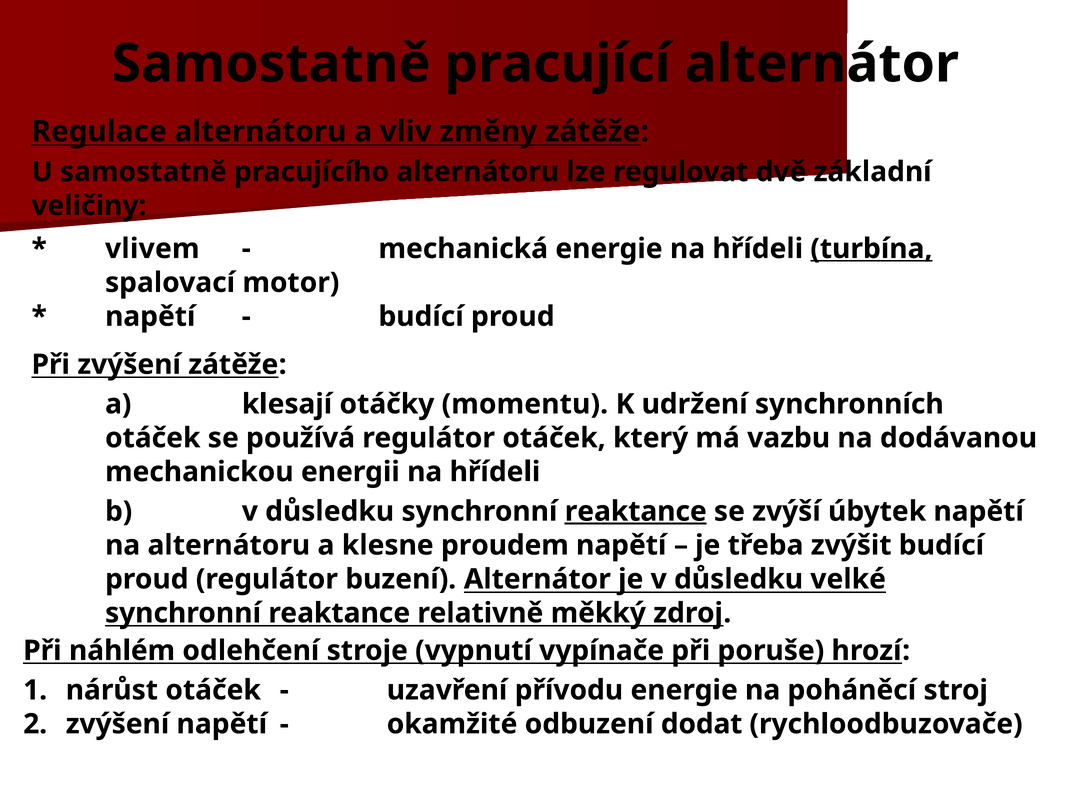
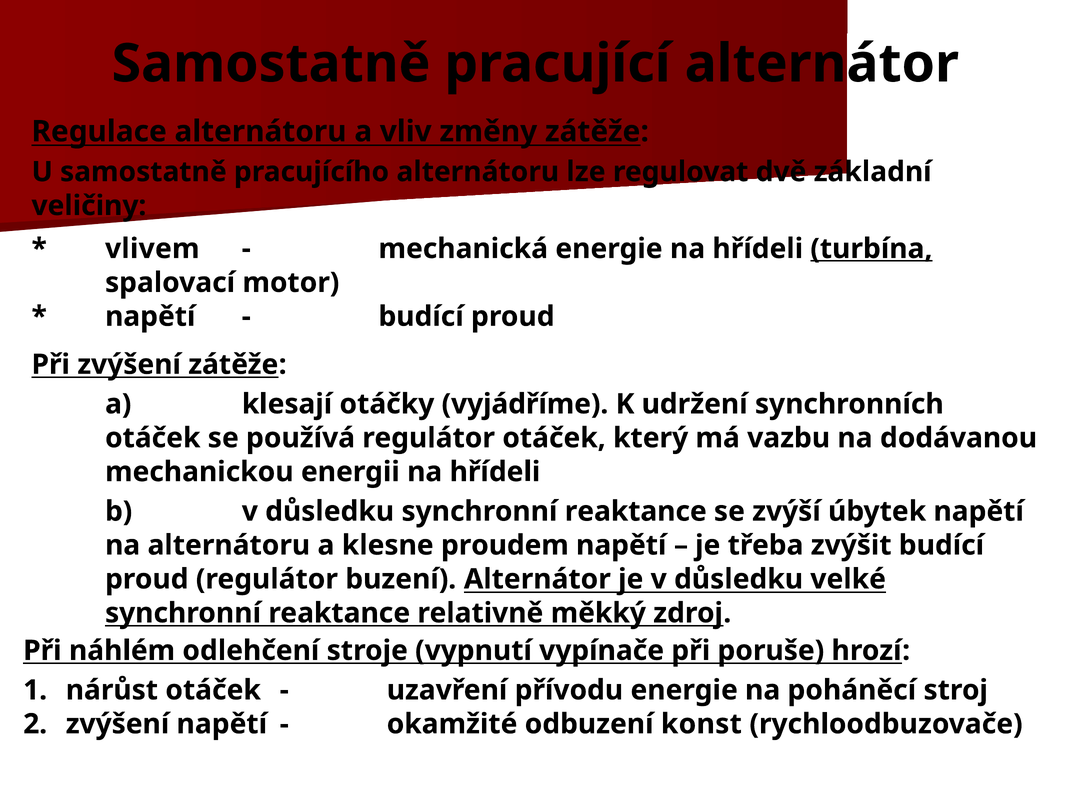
momentu: momentu -> vyjádříme (525, 404)
reaktance underline: present -> none (636, 511)
dodat: dodat -> konst (701, 724)
